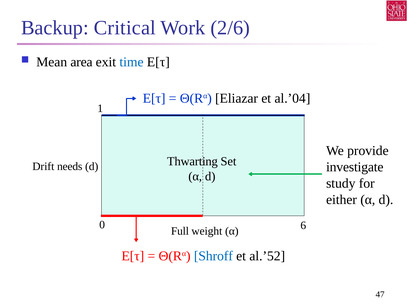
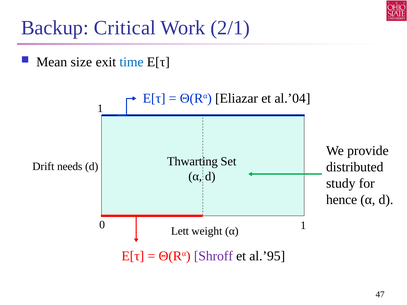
2/6: 2/6 -> 2/1 (230, 28)
area: area -> size (81, 62)
investigate: investigate -> distributed (355, 167)
either: either -> hence (342, 200)
0 6: 6 -> 1 (303, 226)
Full: Full -> Lett (180, 231)
Shroff colour: blue -> purple (213, 256)
al.’52: al.’52 -> al.’95 (267, 256)
